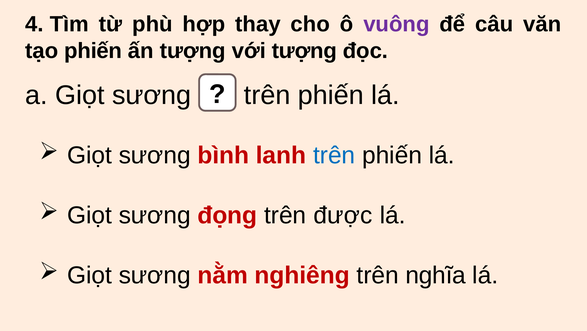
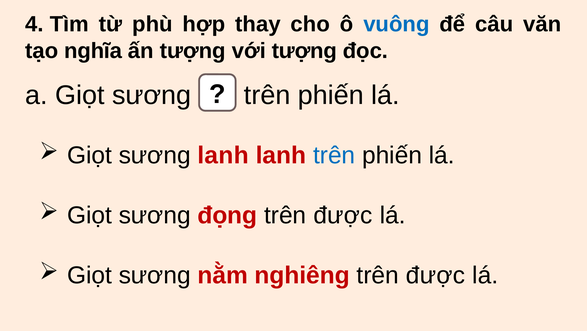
vuông colour: purple -> blue (396, 24)
tạo phiến: phiến -> nghĩa (93, 51)
sương bình: bình -> lanh (223, 155)
nghiêng trên nghĩa: nghĩa -> được (435, 276)
